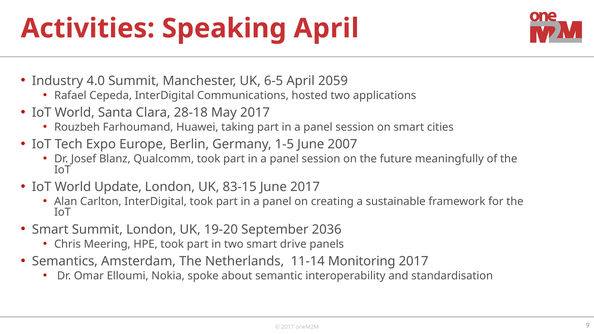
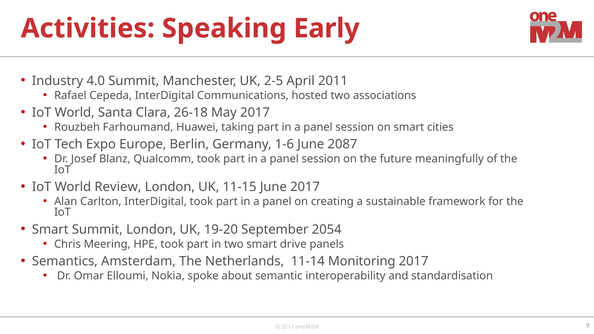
Speaking April: April -> Early (327, 28)
6-5: 6-5 -> 2-5 (274, 81)
2059: 2059 -> 2011 (333, 81)
applications: applications -> associations (385, 95)
28-18: 28-18 -> 26-18 (191, 113)
1-5: 1-5 -> 1-6 (284, 144)
2007: 2007 -> 2087 (342, 144)
Update: Update -> Review (118, 187)
83-15: 83-15 -> 11-15 (240, 187)
2036: 2036 -> 2054 (327, 230)
